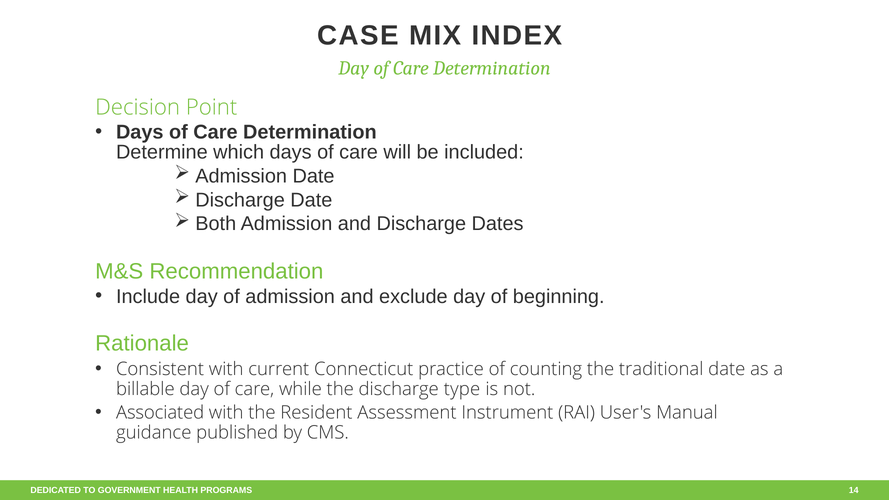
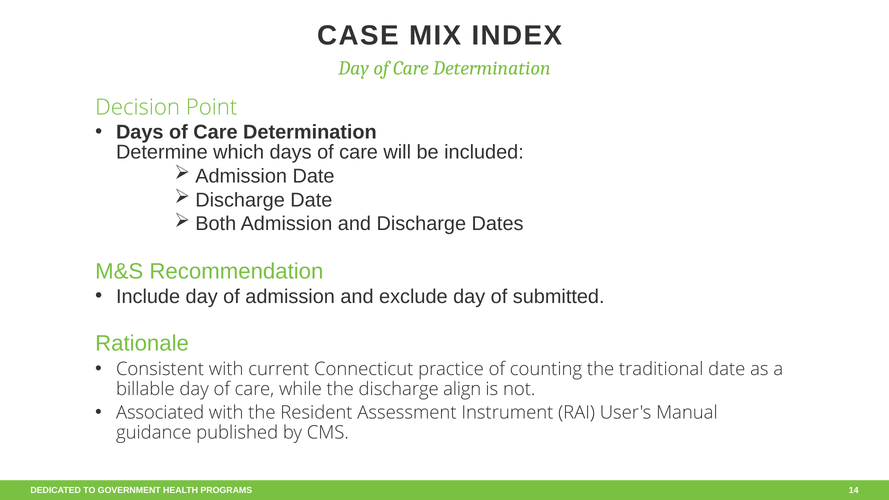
beginning: beginning -> submitted (559, 297)
type: type -> align (462, 389)
